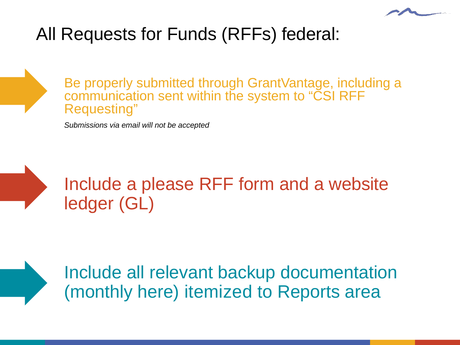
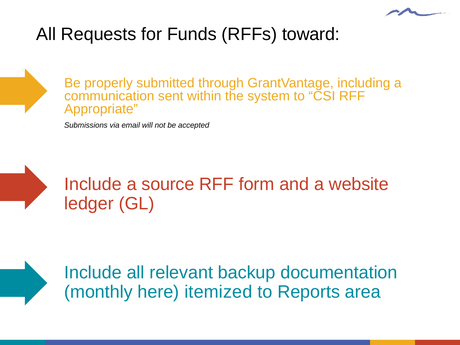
federal: federal -> toward (311, 34)
Requesting: Requesting -> Appropriate (101, 109)
please: please -> source (168, 184)
